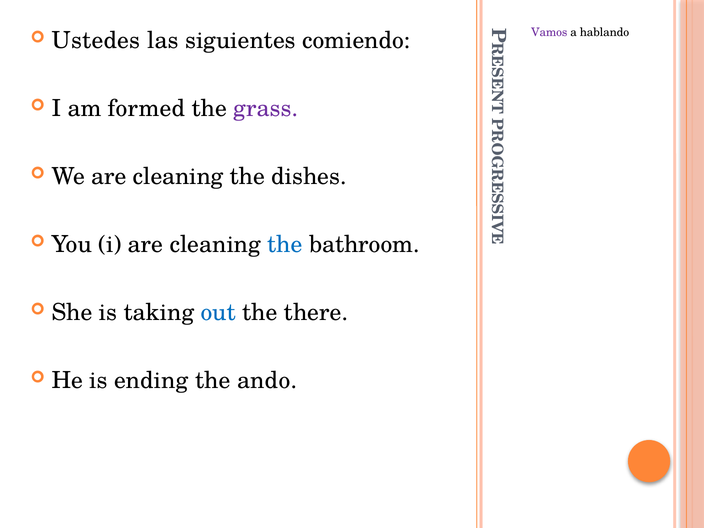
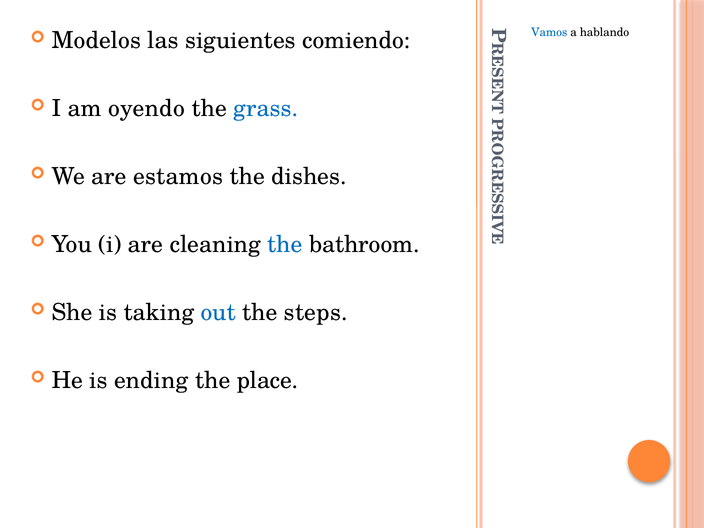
Vamos colour: purple -> blue (549, 32)
Ustedes: Ustedes -> Modelos (96, 40)
formed: formed -> oyendo (146, 108)
grass colour: purple -> blue (266, 108)
We are cleaning: cleaning -> estamos (178, 176)
there: there -> steps (316, 313)
ando: ando -> place (267, 381)
